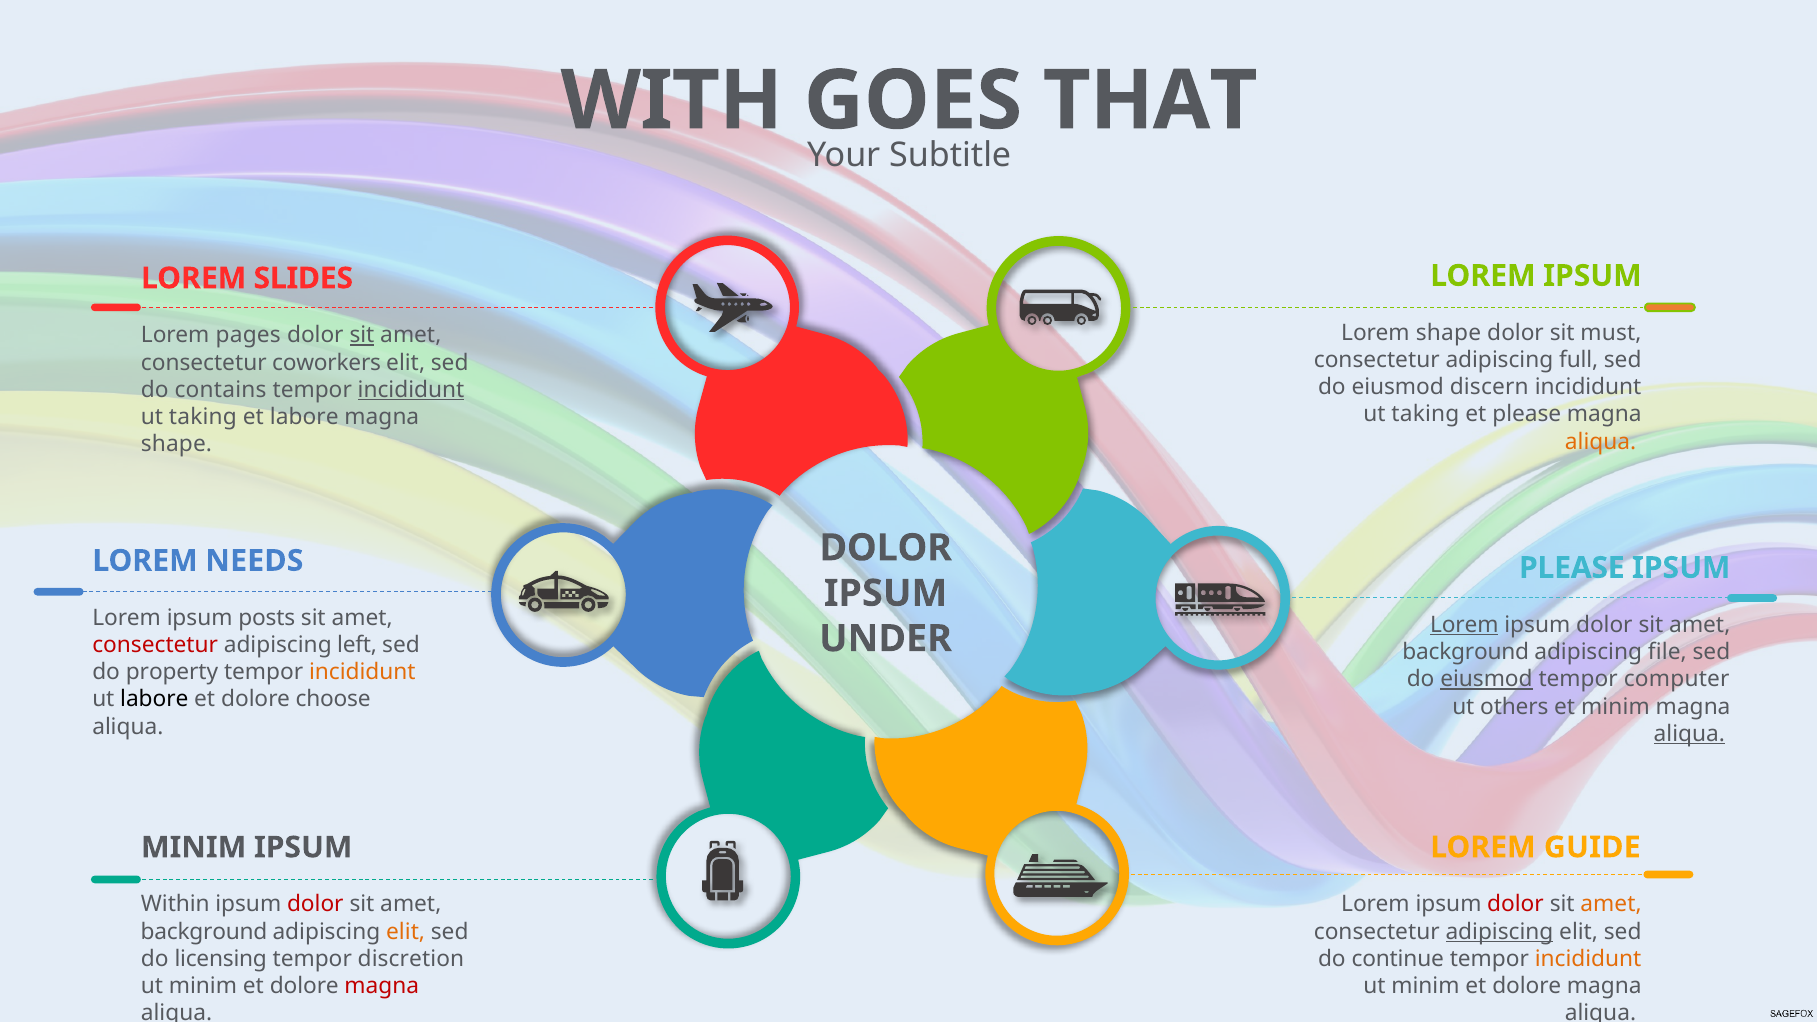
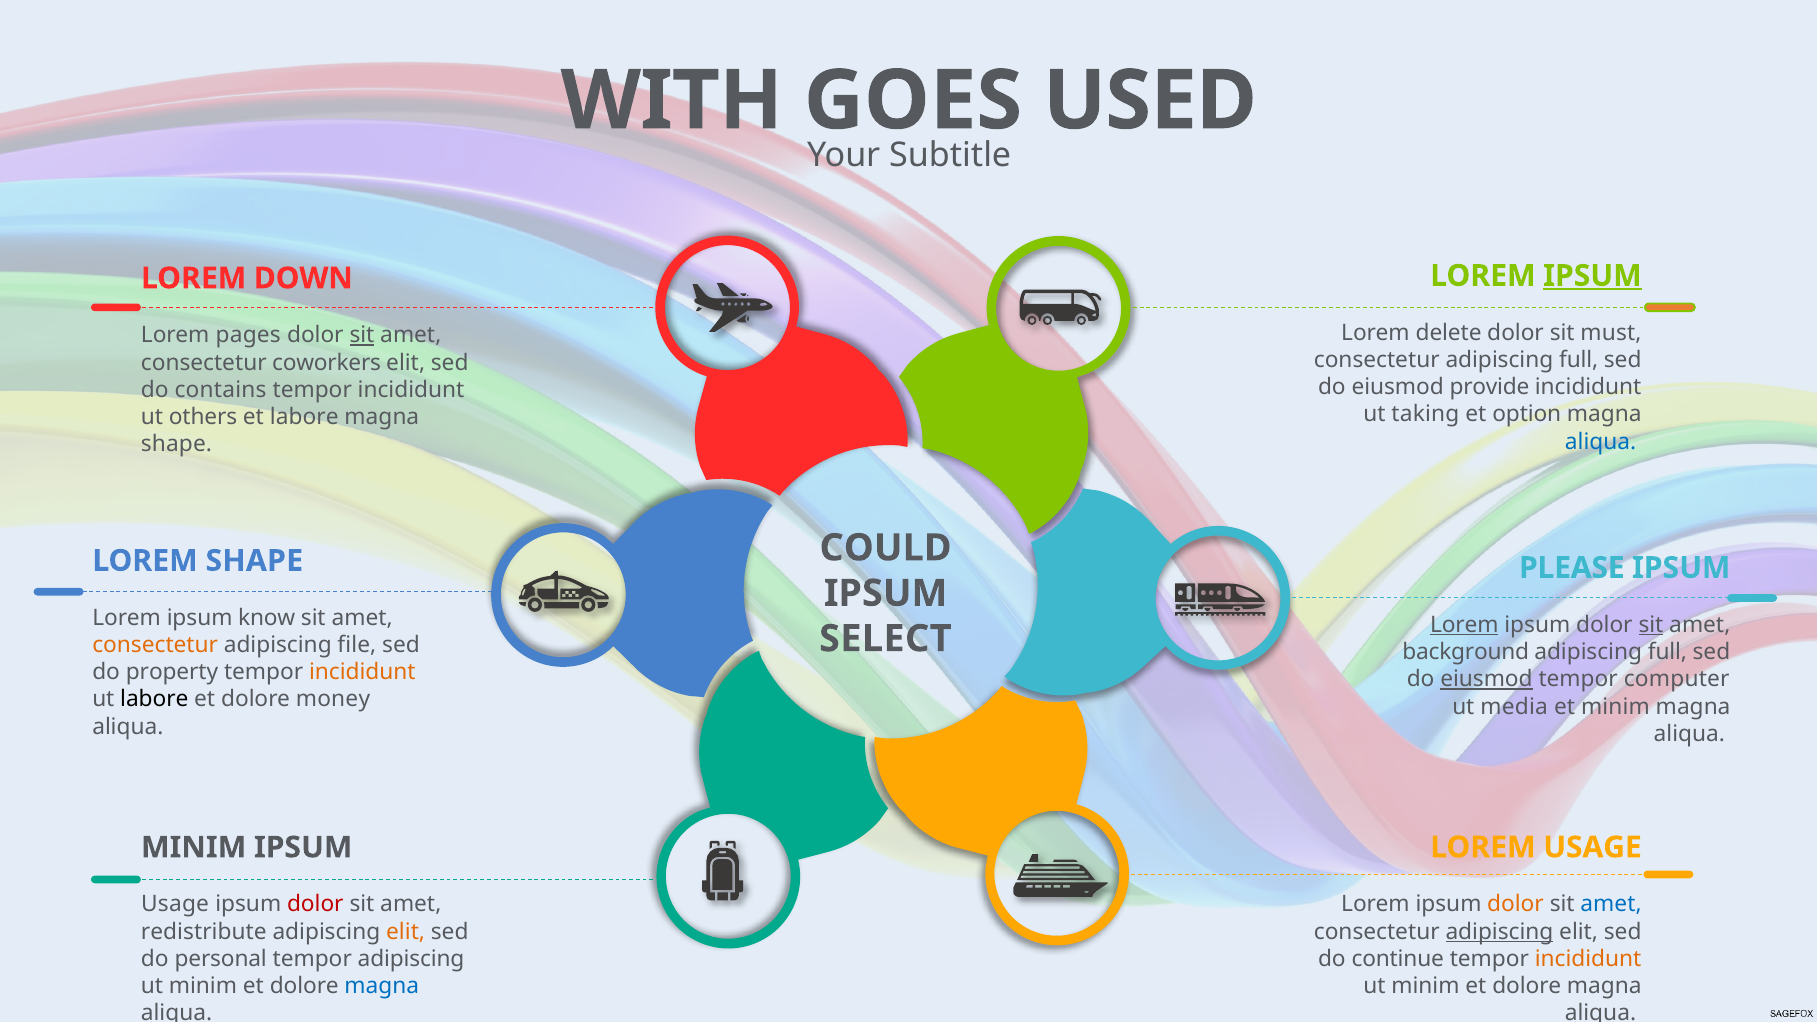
THAT: THAT -> USED (1150, 101)
IPSUM underline: none -> present (1592, 276)
SLIDES: SLIDES -> DOWN (303, 278)
Lorem shape: shape -> delete (1449, 333)
discern: discern -> provide (1489, 387)
incididunt underline: present -> none (411, 390)
et please: please -> option (1527, 415)
taking: taking -> others (203, 417)
aliqua colour: orange -> blue (1601, 442)
DOLOR: DOLOR -> COULD (886, 548)
LOREM NEEDS: NEEDS -> SHAPE (254, 561)
posts: posts -> know (267, 618)
sit underline: none -> present (1651, 625)
UNDER: UNDER -> SELECT (885, 639)
consectetur colour: red -> orange (155, 645)
left: left -> file (357, 645)
file: file -> full (1667, 652)
choose: choose -> money (333, 700)
others: others -> media (1514, 707)
aliqua underline: present -> none (1689, 734)
LOREM GUIDE: GUIDE -> USAGE (1593, 847)
Within: Within -> Usage (175, 904)
dolor colour: red -> orange (1516, 904)
amet colour: orange -> blue (1611, 904)
background: background -> redistribute (204, 932)
licensing: licensing -> personal (221, 959)
tempor discretion: discretion -> adipiscing (411, 959)
magna colour: red -> blue (382, 986)
